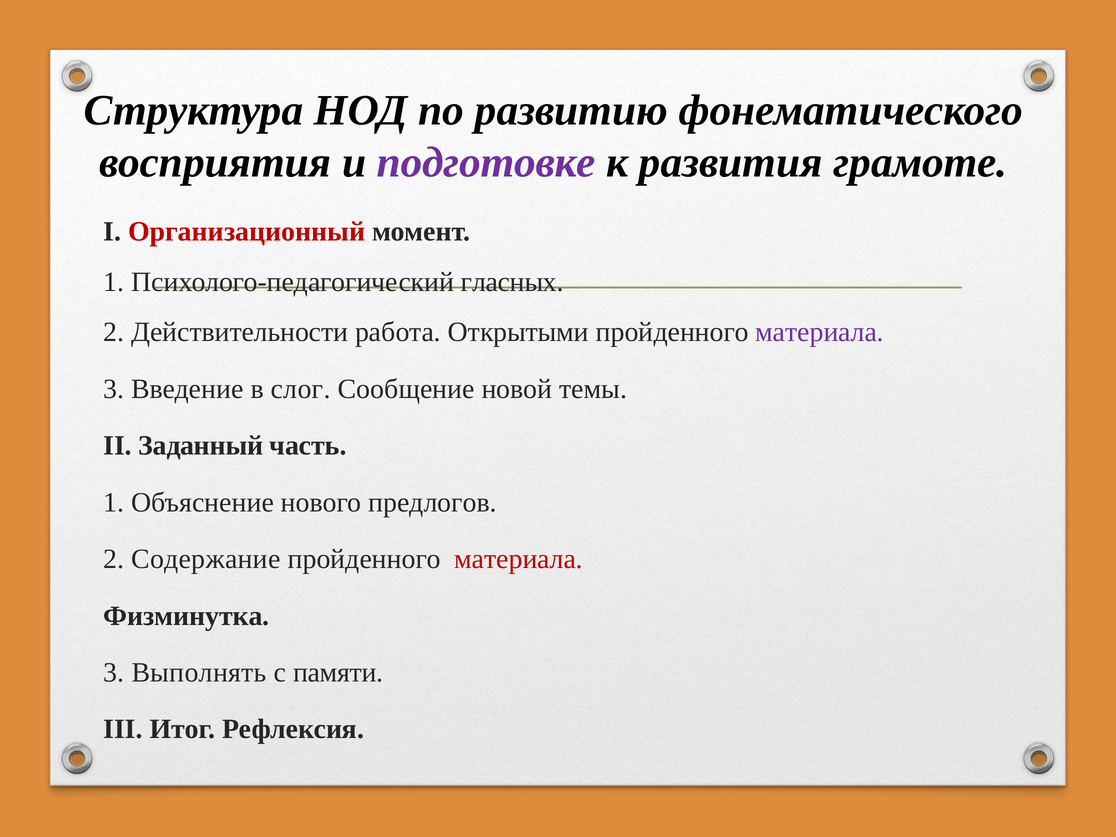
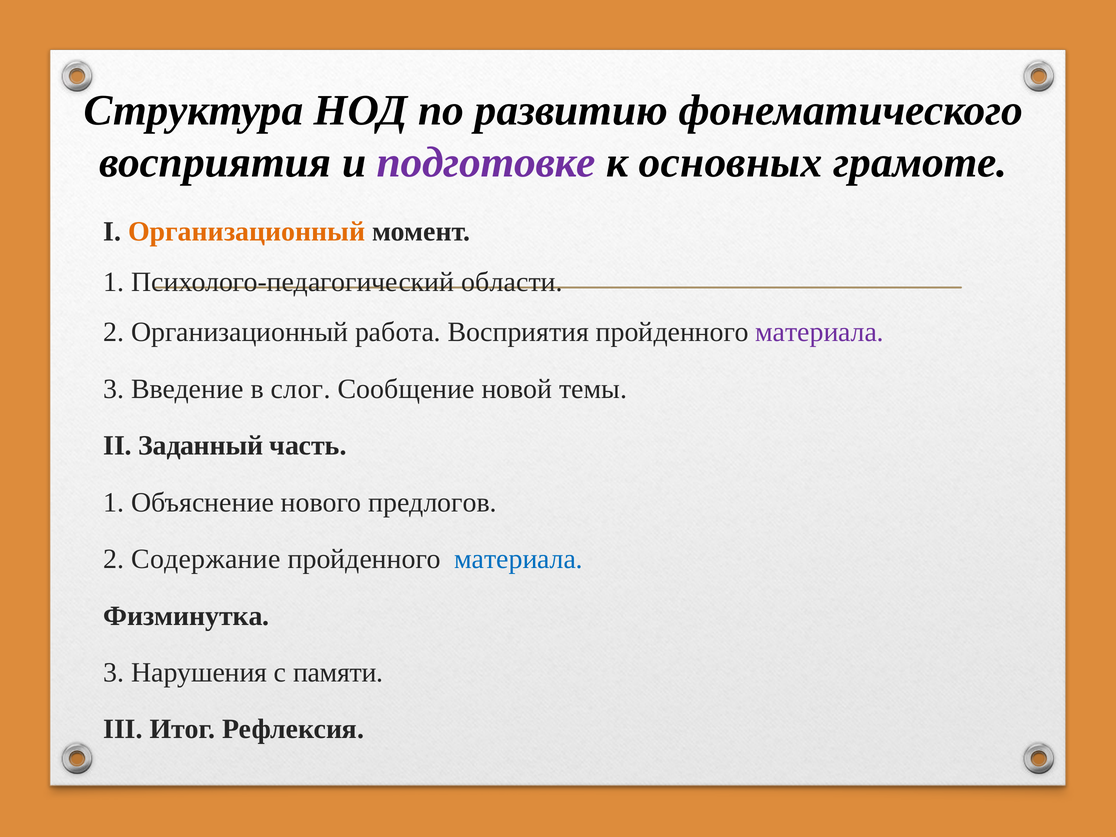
развития: развития -> основных (731, 162)
Организационный colour: red -> orange (247, 232)
гласных: гласных -> области (512, 282)
2 Действительности: Действительности -> Организационный (240, 332)
работа Открытыми: Открытыми -> Восприятия (518, 332)
материала colour: red -> blue (519, 559)
Выполнять: Выполнять -> Нарушения (199, 673)
